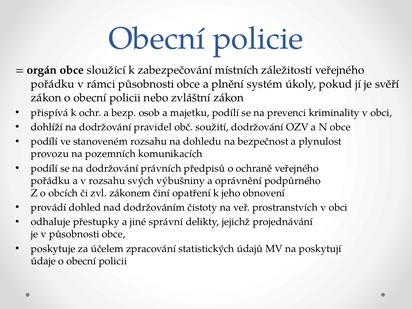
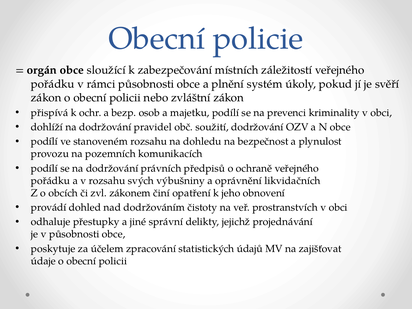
podpůrného: podpůrného -> likvidačních (292, 181)
poskytují: poskytují -> zajišťovat (320, 249)
